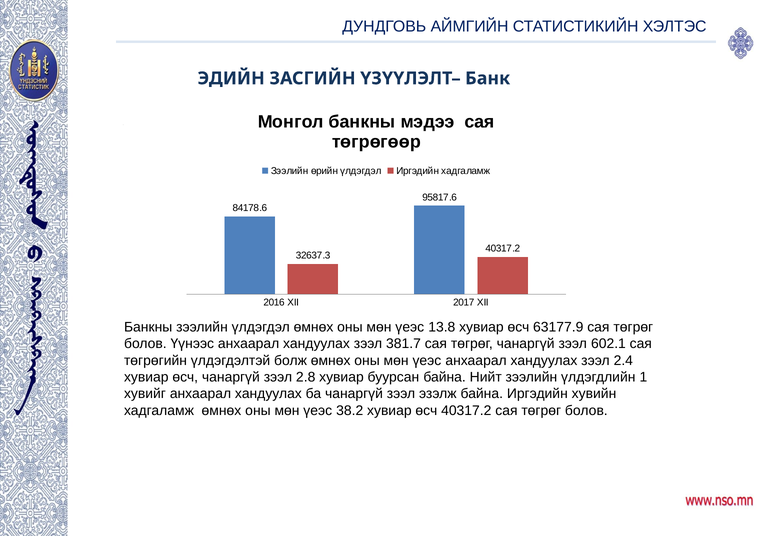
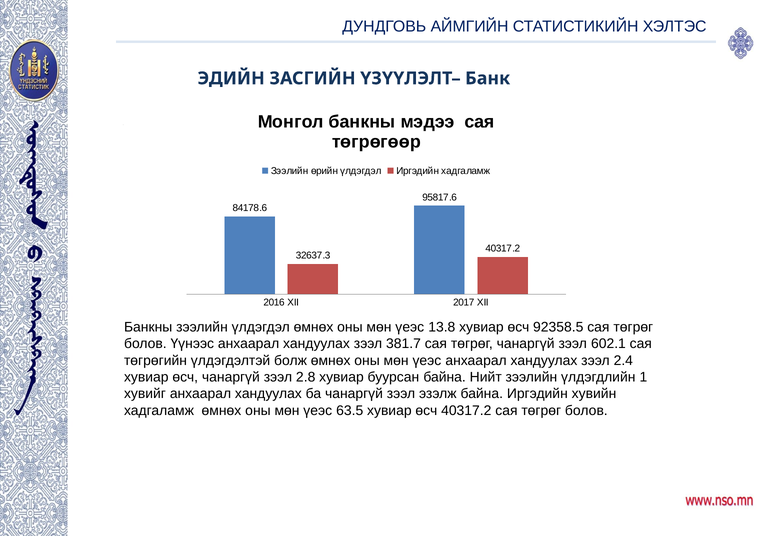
63177.9: 63177.9 -> 92358.5 (558, 327)
38.2: 38.2 -> 63.5 (350, 410)
